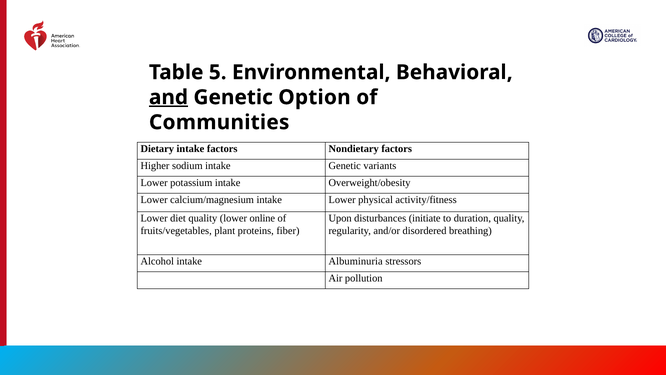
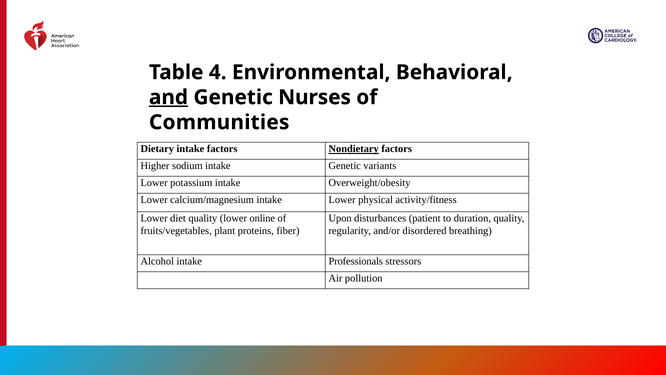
5: 5 -> 4 (218, 72)
Option: Option -> Nurses (315, 97)
Nondietary underline: none -> present (354, 149)
initiate: initiate -> patient (425, 218)
Albuminuria: Albuminuria -> Professionals (356, 261)
